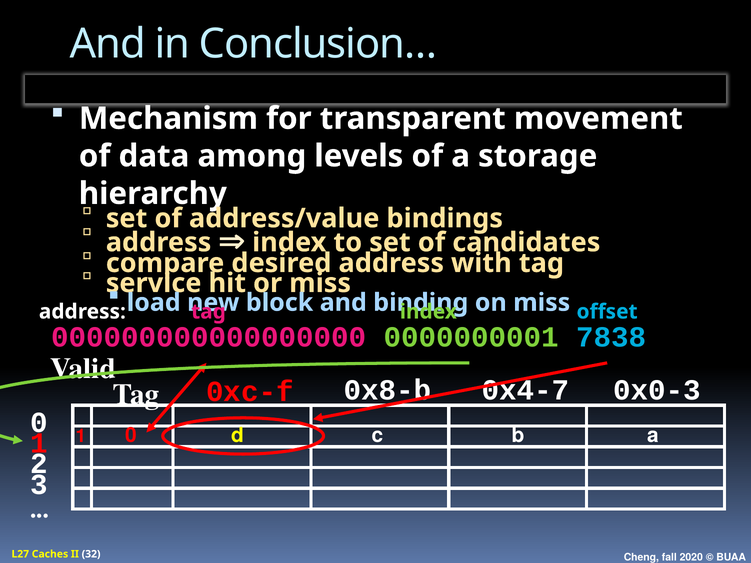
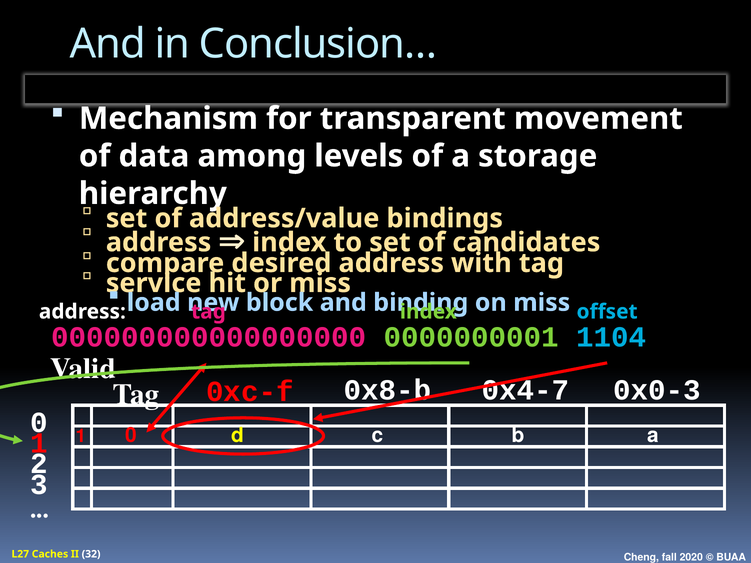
7838: 7838 -> 1104 (611, 337)
